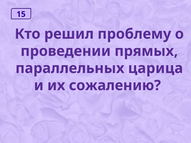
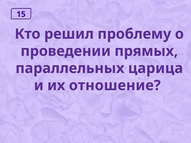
сожалению: сожалению -> отношение (115, 86)
